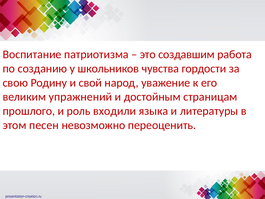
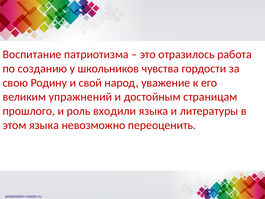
создавшим: создавшим -> отразилось (186, 54)
этом песен: песен -> языка (44, 125)
